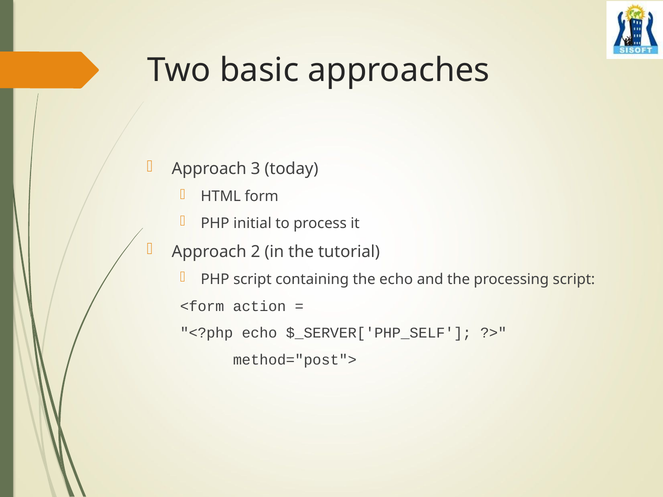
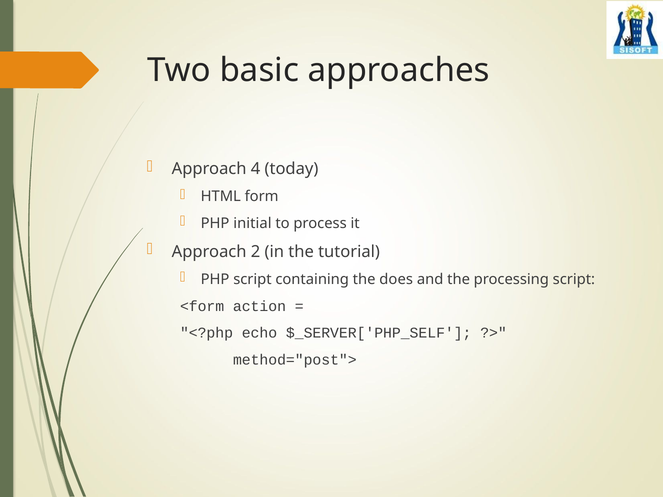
3: 3 -> 4 (256, 169)
the echo: echo -> does (396, 279)
